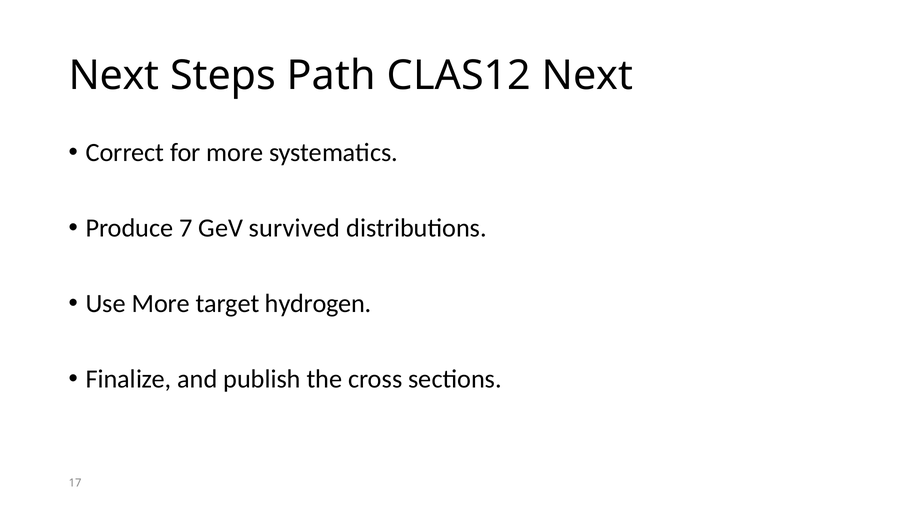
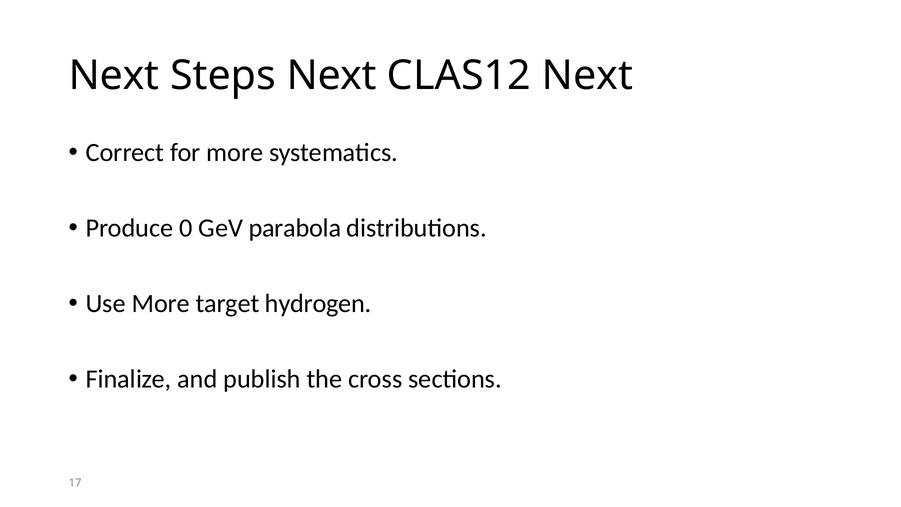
Steps Path: Path -> Next (332, 76)
7: 7 -> 0 (186, 228)
survived: survived -> parabola (295, 228)
